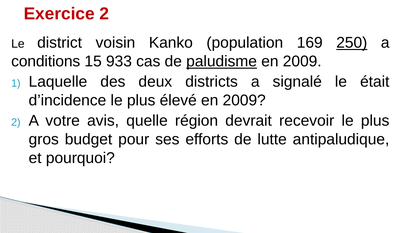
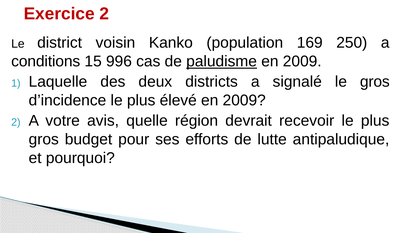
250 underline: present -> none (352, 43)
933: 933 -> 996 (119, 61)
le était: était -> gros (375, 82)
